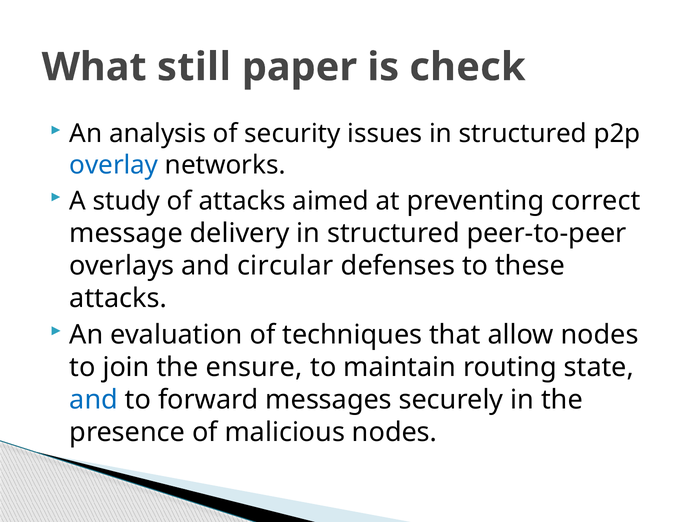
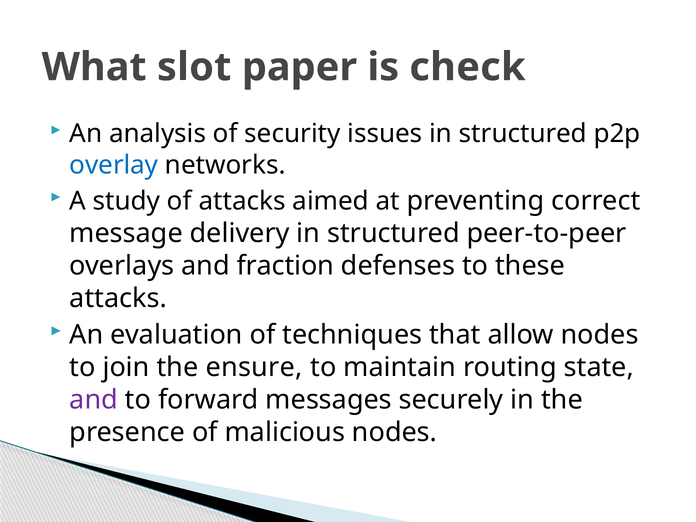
still: still -> slot (194, 67)
circular: circular -> fraction (285, 266)
and colour: blue -> purple (94, 400)
